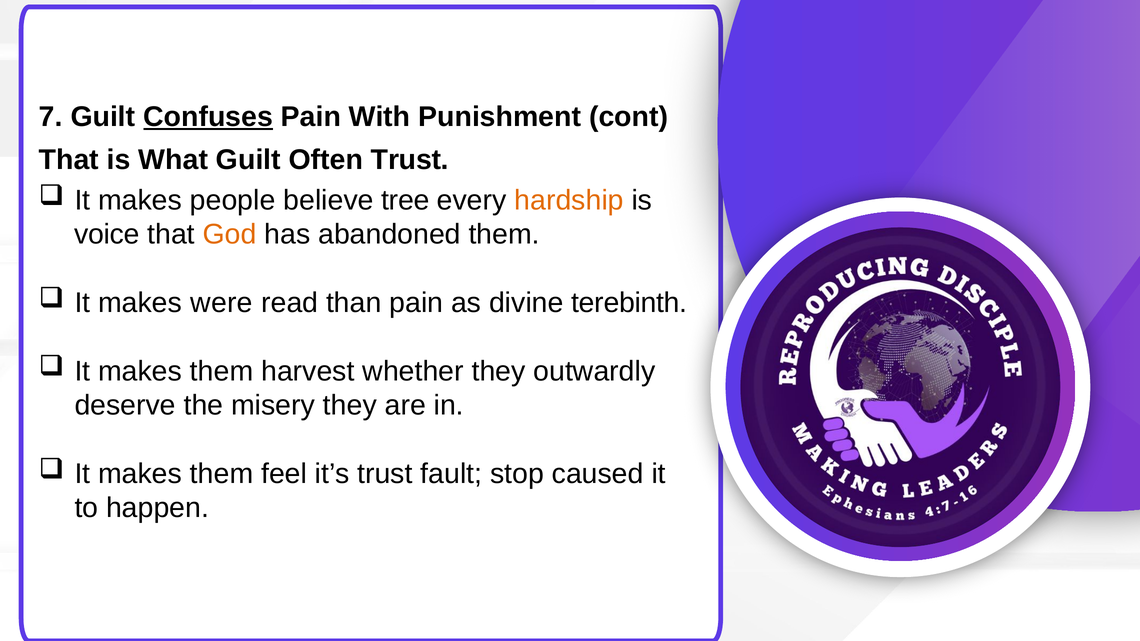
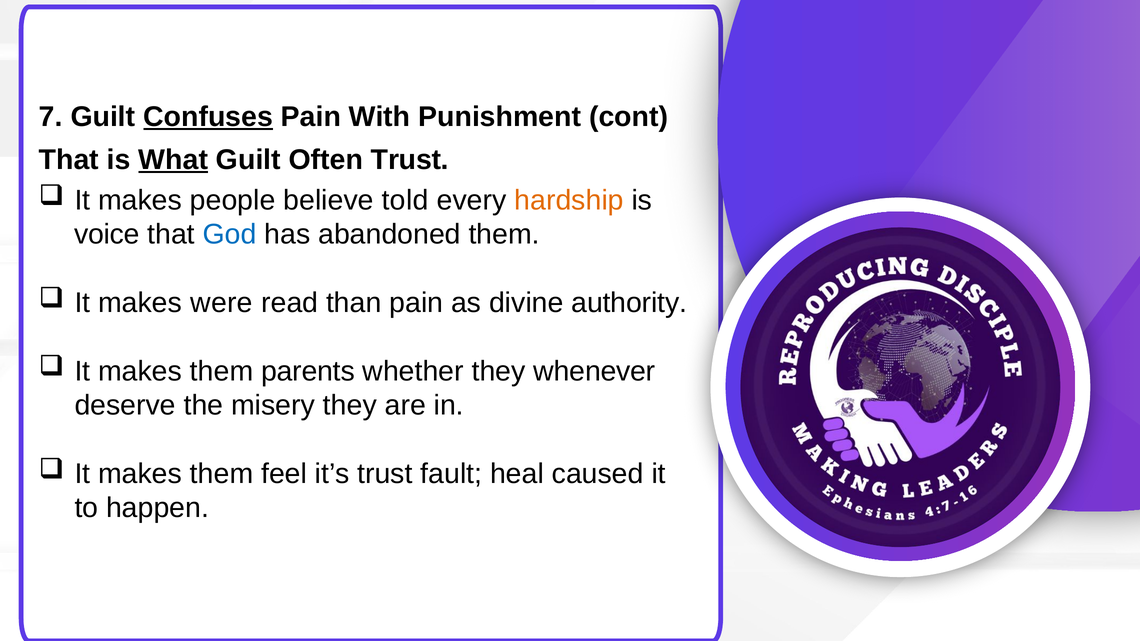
What underline: none -> present (173, 160)
tree: tree -> told (405, 200)
God colour: orange -> blue (230, 235)
terebinth: terebinth -> authority (629, 303)
harvest: harvest -> parents (308, 371)
outwardly: outwardly -> whenever (594, 371)
stop: stop -> heal (517, 474)
